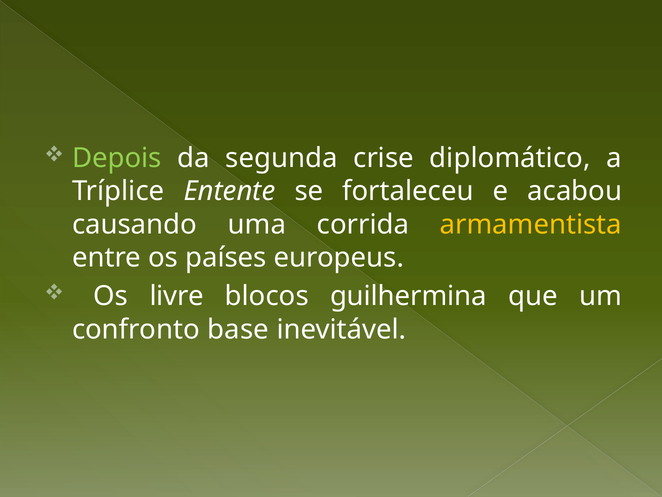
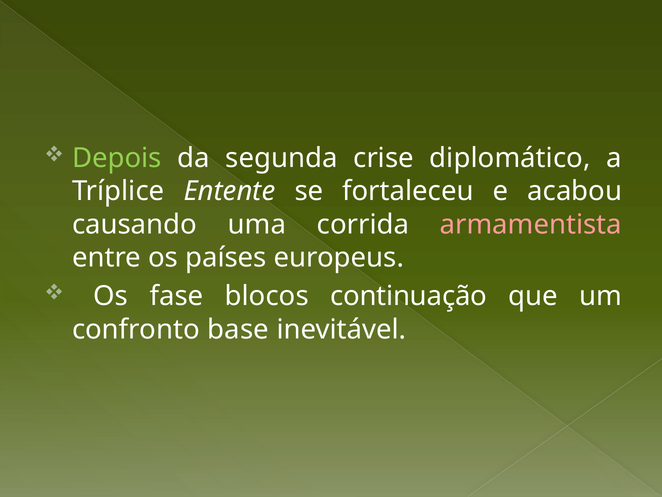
armamentista colour: yellow -> pink (531, 224)
livre: livre -> fase (177, 296)
guilhermina: guilhermina -> continuação (409, 296)
